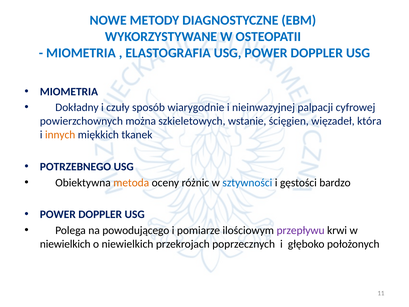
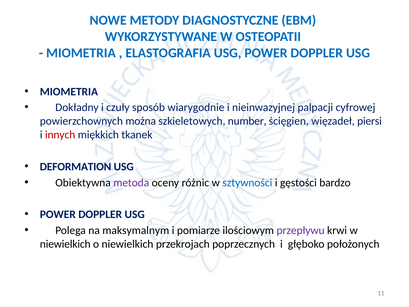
wstanie: wstanie -> number (247, 121)
która: która -> piersi (369, 121)
innych colour: orange -> red (60, 135)
POTRZEBNEGO: POTRZEBNEGO -> DEFORMATION (76, 167)
metoda colour: orange -> purple (131, 182)
powodującego: powodującego -> maksymalnym (136, 230)
